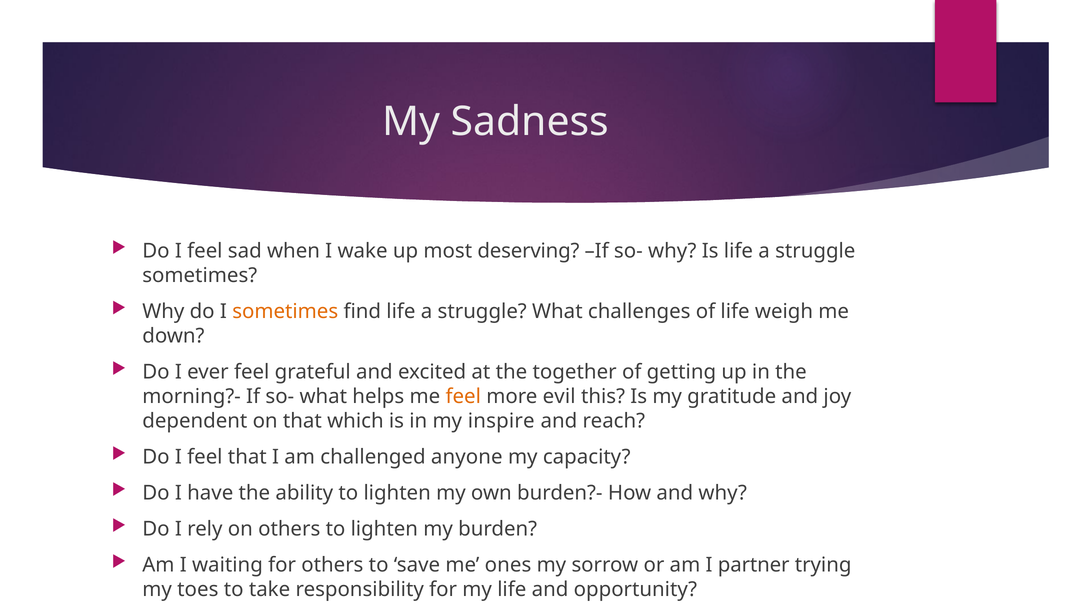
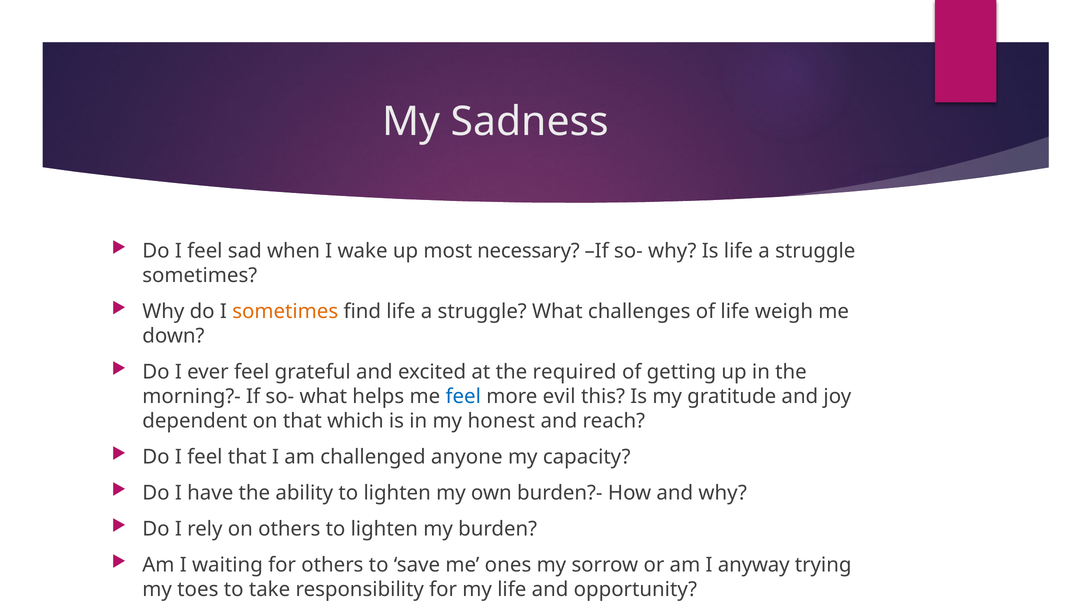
deserving: deserving -> necessary (528, 251)
together: together -> required (575, 372)
feel colour: orange -> blue (463, 397)
inspire: inspire -> honest (501, 421)
partner: partner -> anyway (754, 565)
